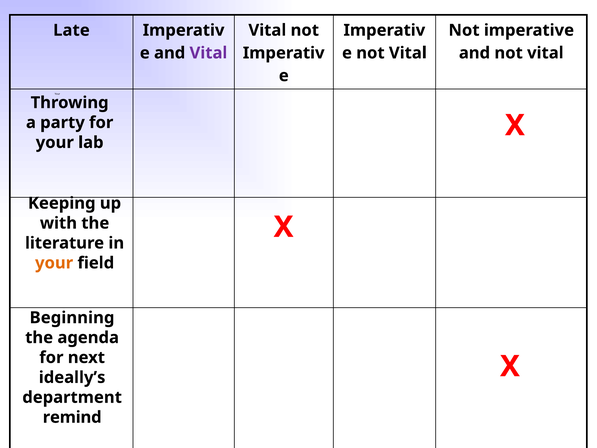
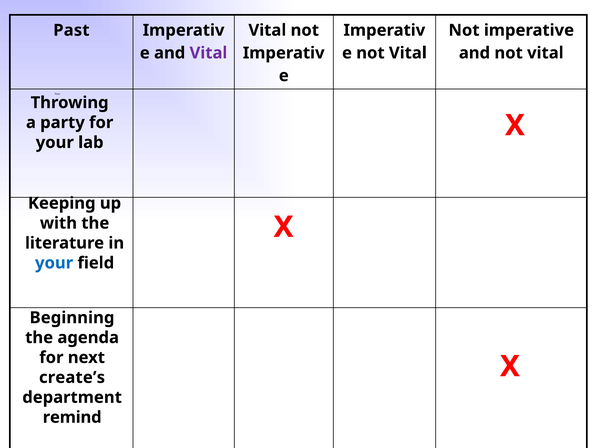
Late: Late -> Past (71, 30)
your colour: orange -> blue (54, 263)
ideally’s: ideally’s -> create’s (72, 377)
